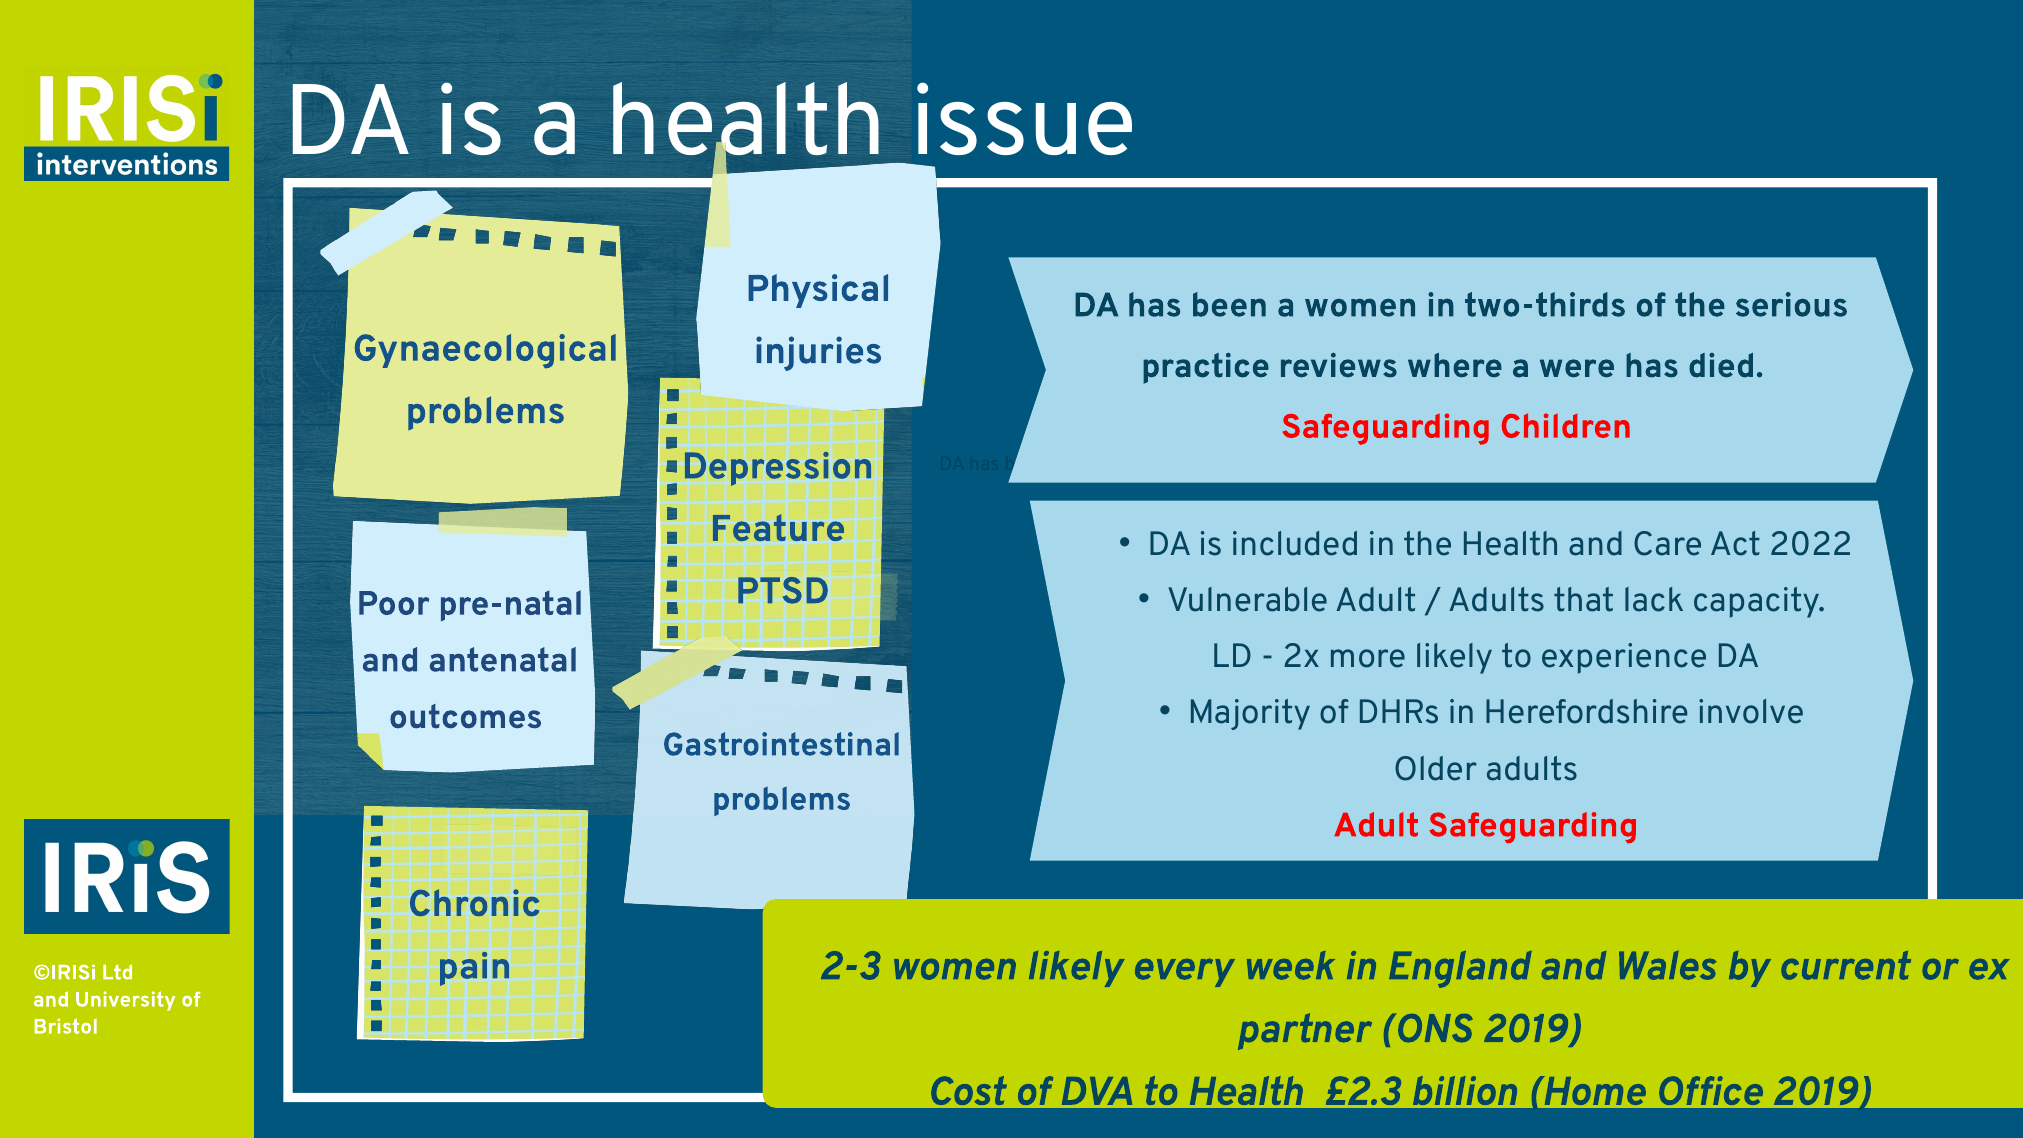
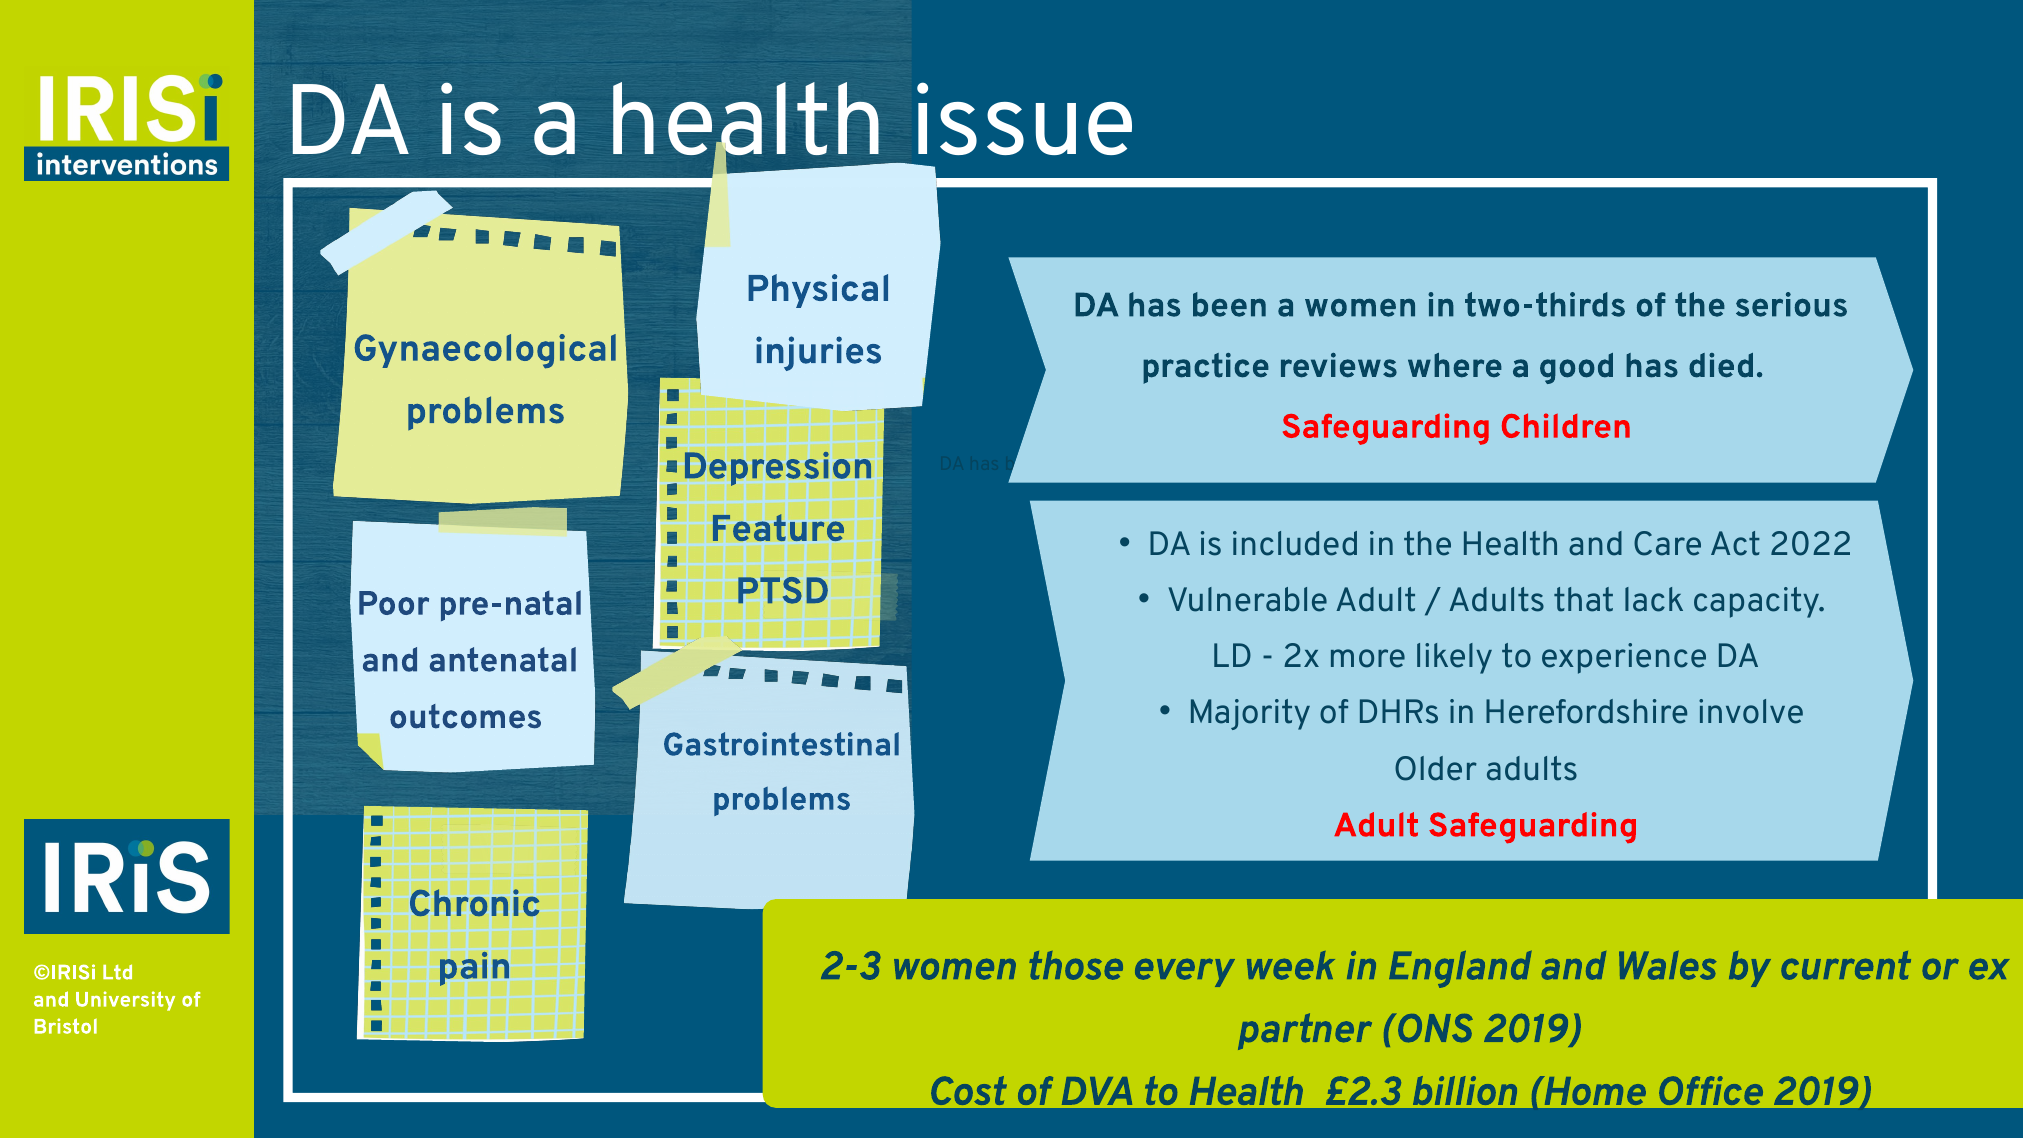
were: were -> good (1577, 366)
women likely: likely -> those (1074, 966)
